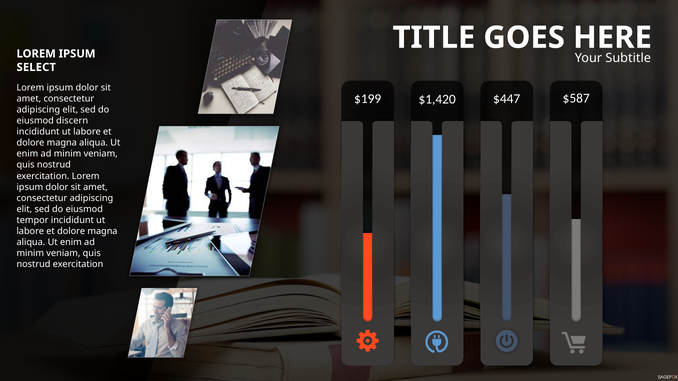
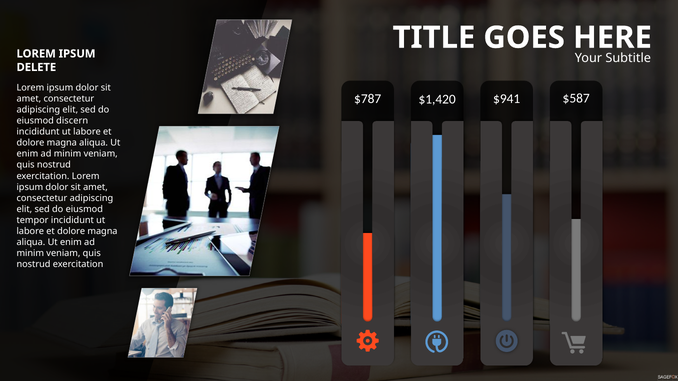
SELECT: SELECT -> DELETE (36, 67)
$199: $199 -> $787 (368, 99)
$447: $447 -> $941 (507, 99)
